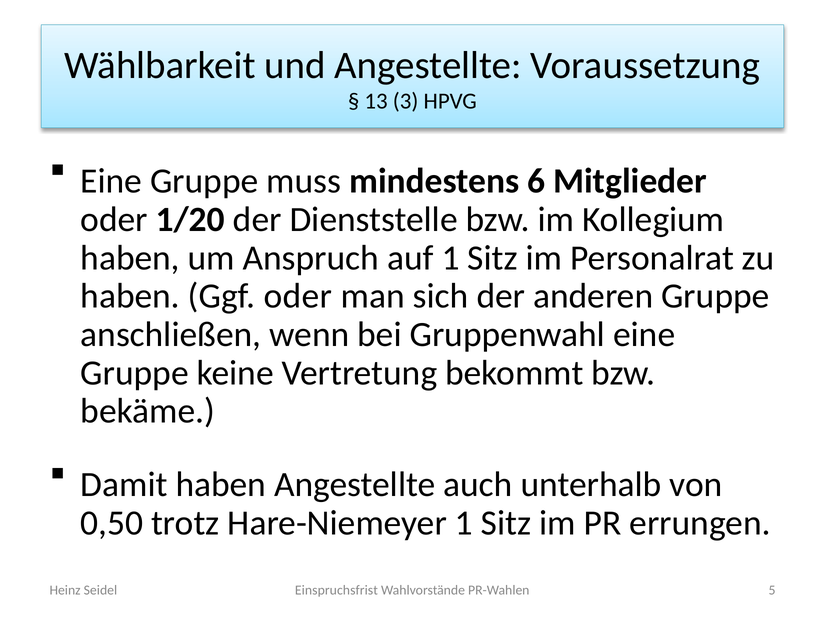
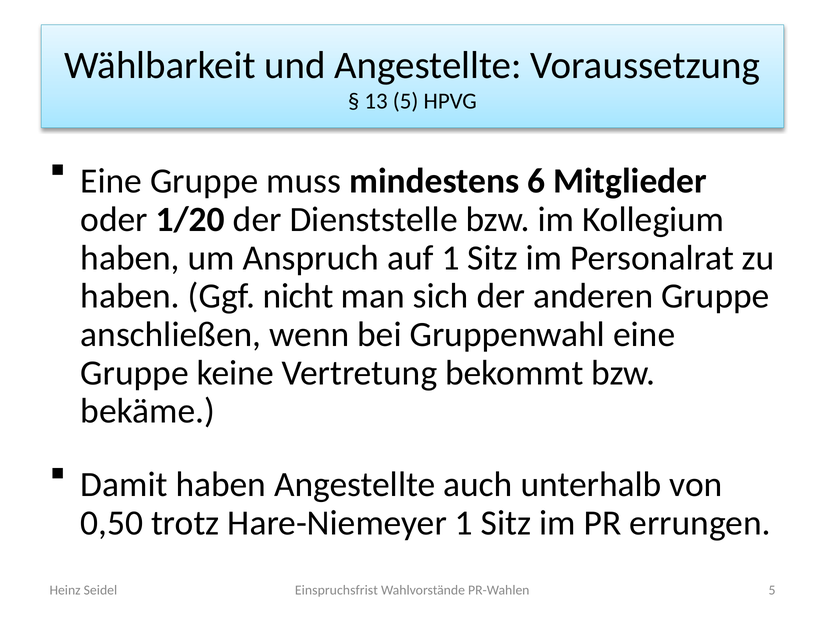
13 3: 3 -> 5 (406, 101)
Ggf oder: oder -> nicht (298, 297)
